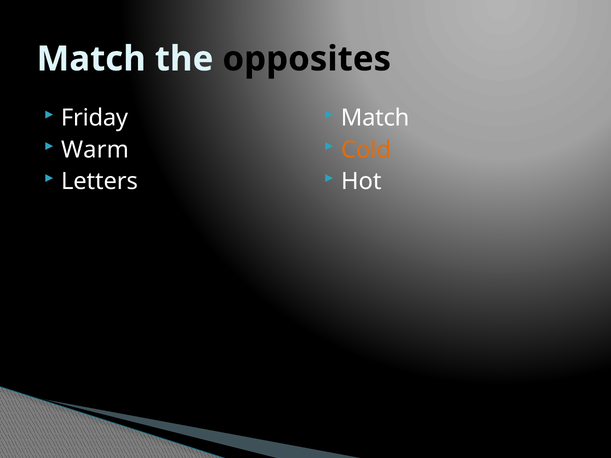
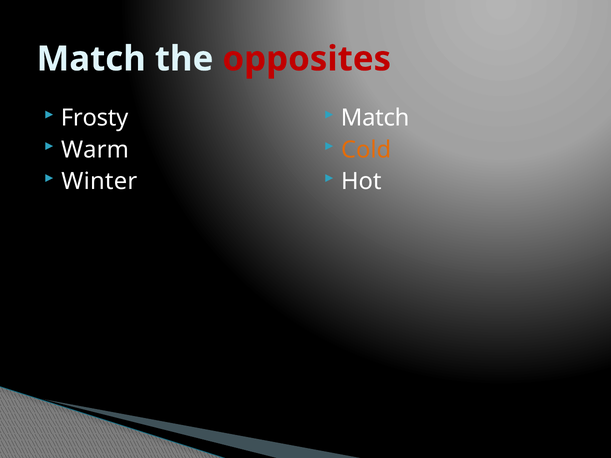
opposites colour: black -> red (307, 59)
Friday: Friday -> Frosty (95, 118)
Letters: Letters -> Winter (99, 182)
